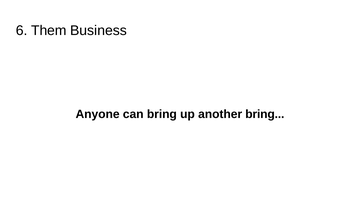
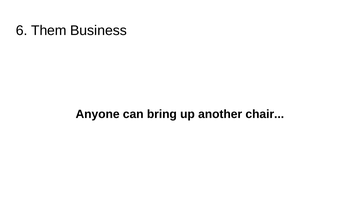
another bring: bring -> chair (265, 114)
